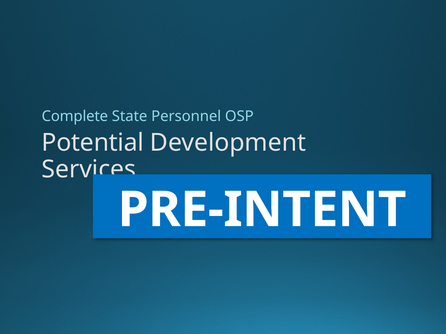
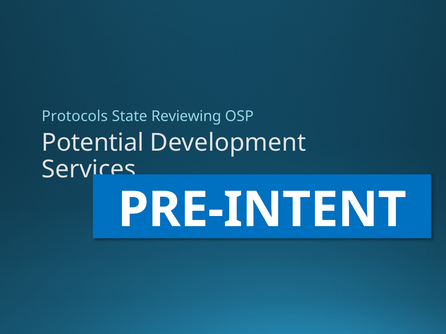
Complete: Complete -> Protocols (75, 116)
Personnel: Personnel -> Reviewing (186, 116)
